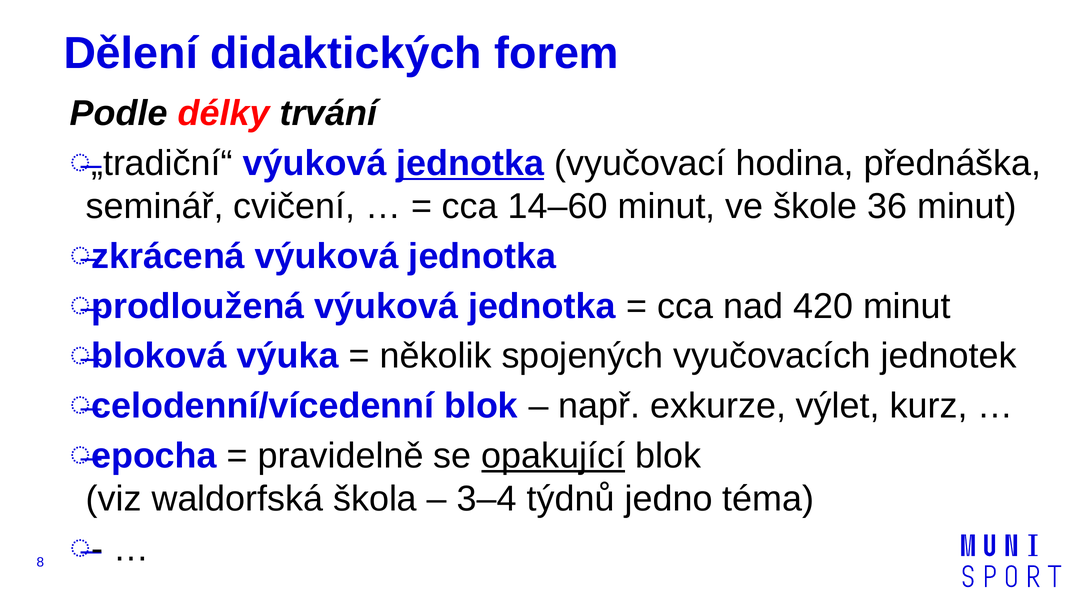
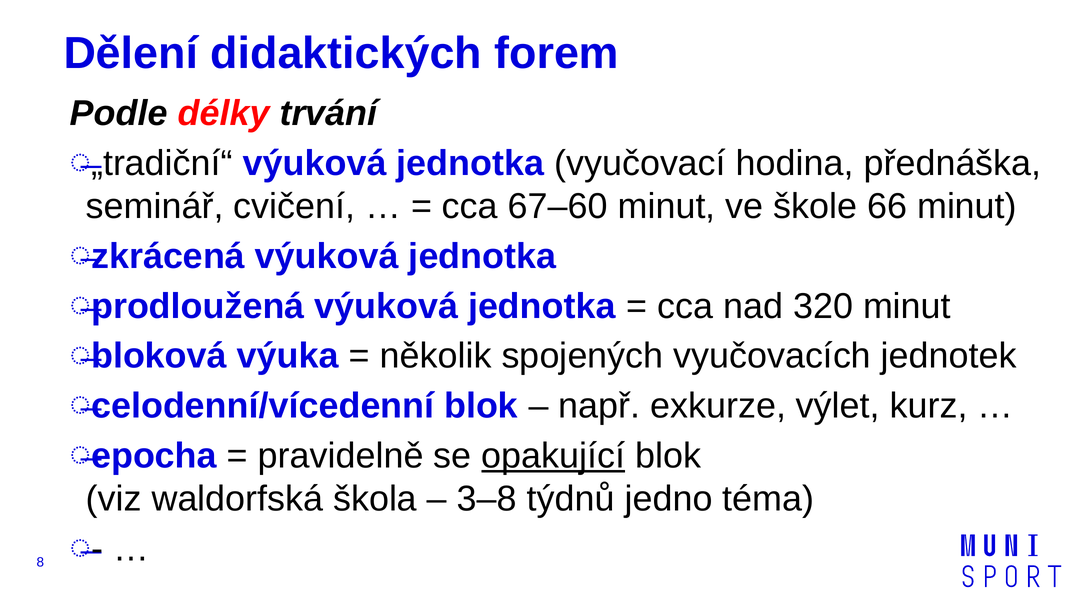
jednotka underline: present -> none (470, 163)
14–60: 14–60 -> 67–60 (558, 206)
36: 36 -> 66 (887, 206)
420: 420 -> 320 (823, 306)
3–4: 3–4 -> 3–8 (487, 499)
